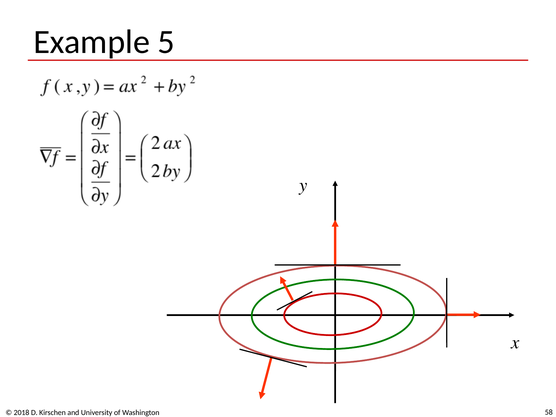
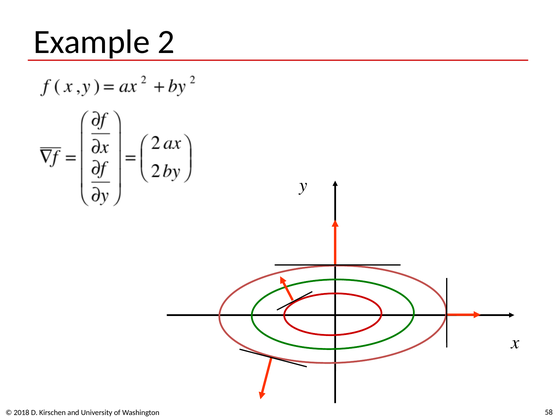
5: 5 -> 2 (166, 42)
